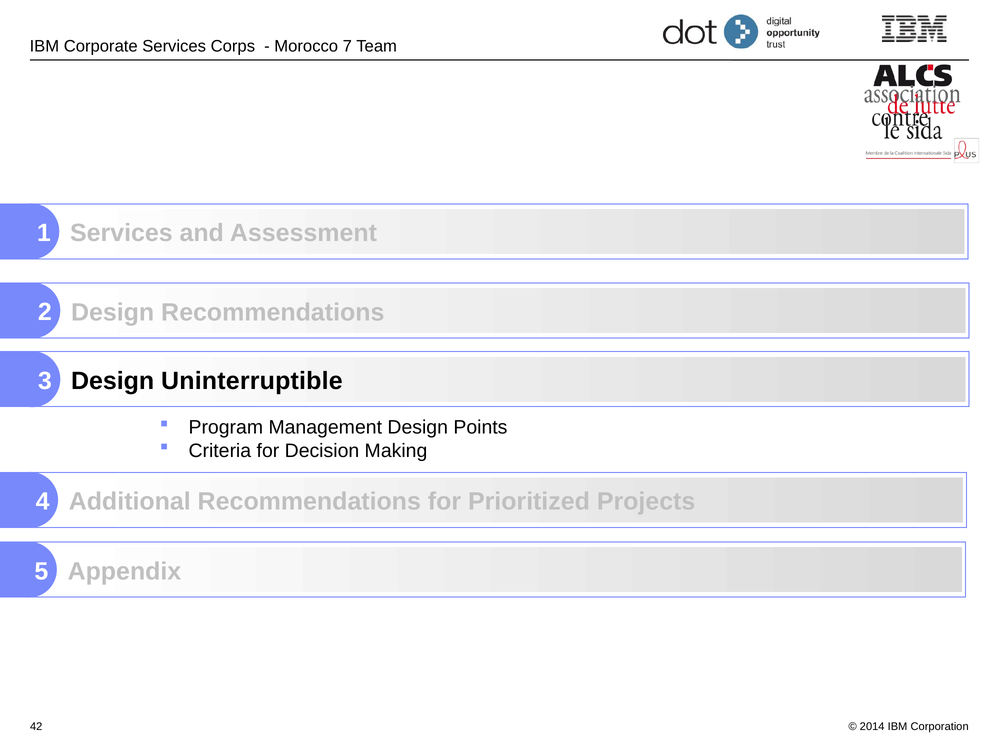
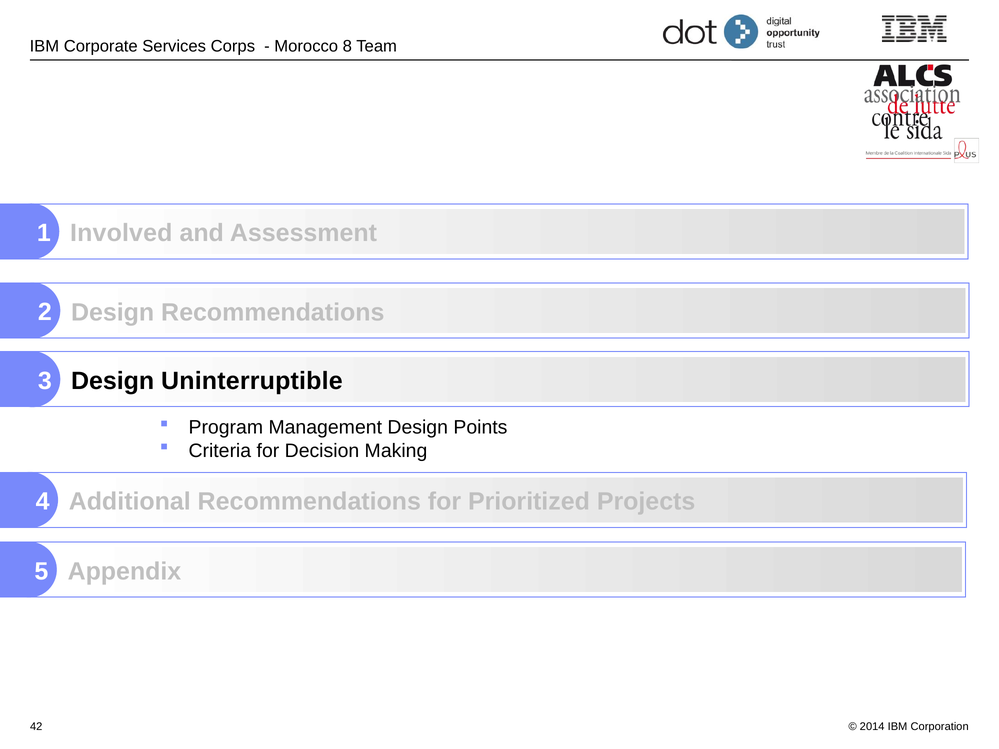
7: 7 -> 8 (347, 46)
1 Services: Services -> Involved (121, 233)
